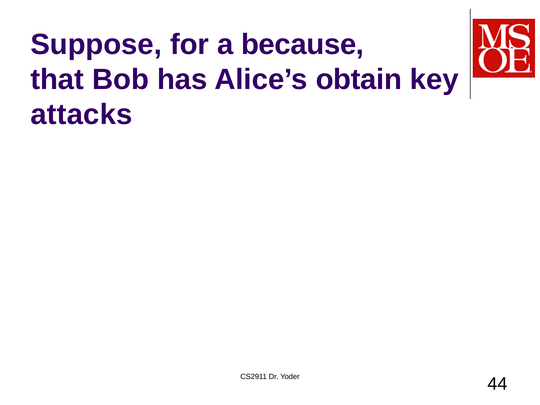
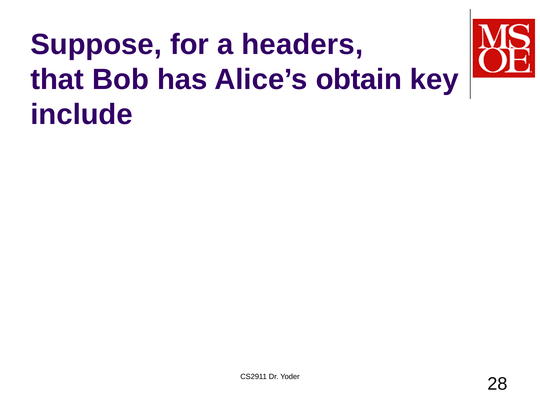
because: because -> headers (302, 44)
attacks: attacks -> include (82, 115)
44: 44 -> 28 (498, 384)
